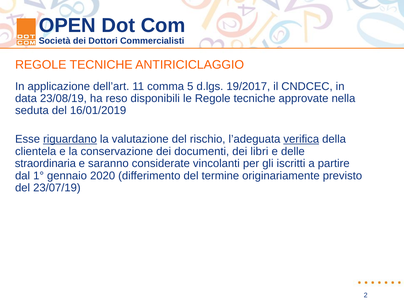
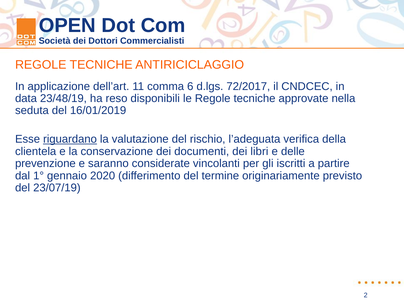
5: 5 -> 6 (190, 86)
19/2017: 19/2017 -> 72/2017 (248, 86)
23/08/19: 23/08/19 -> 23/48/19 (63, 98)
verifica underline: present -> none (301, 139)
straordinaria: straordinaria -> prevenzione (45, 164)
